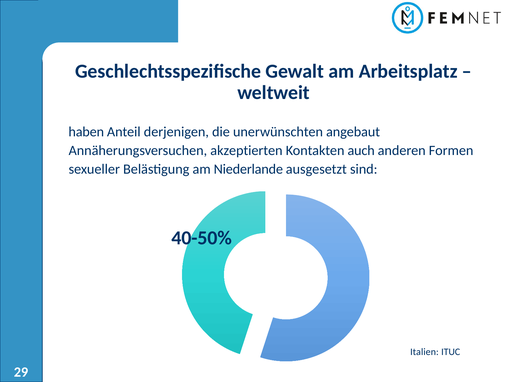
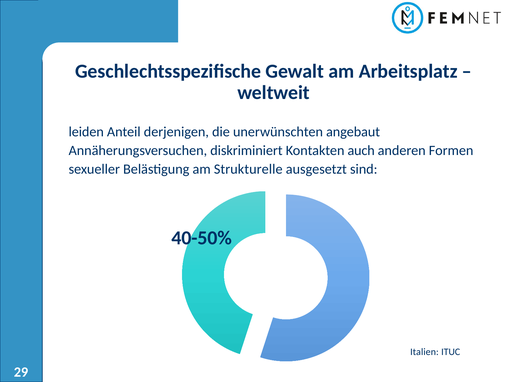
haben: haben -> leiden (86, 132)
akzeptierten: akzeptierten -> diskriminiert (246, 150)
Niederlande: Niederlande -> Strukturelle (248, 169)
